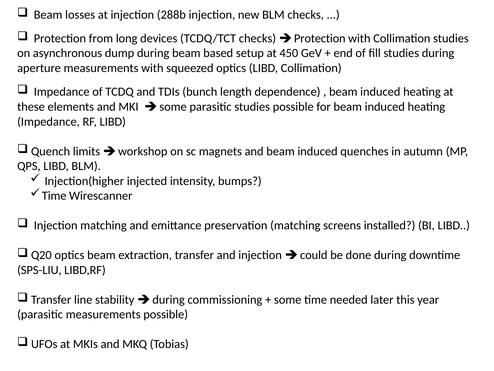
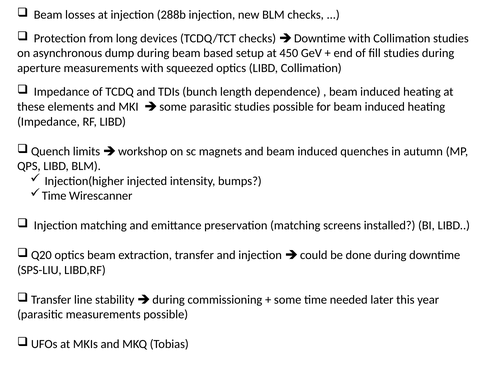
Protection: Protection -> Downtime (320, 38)
